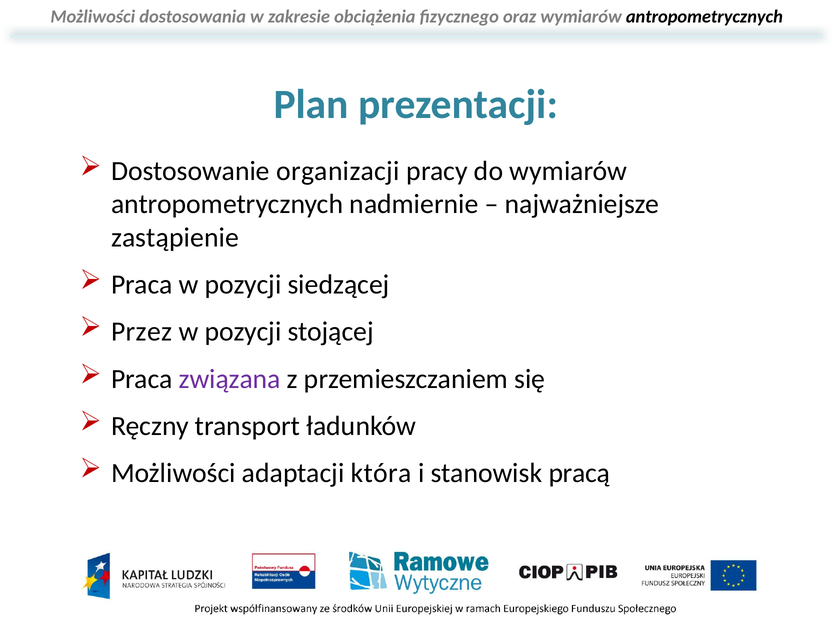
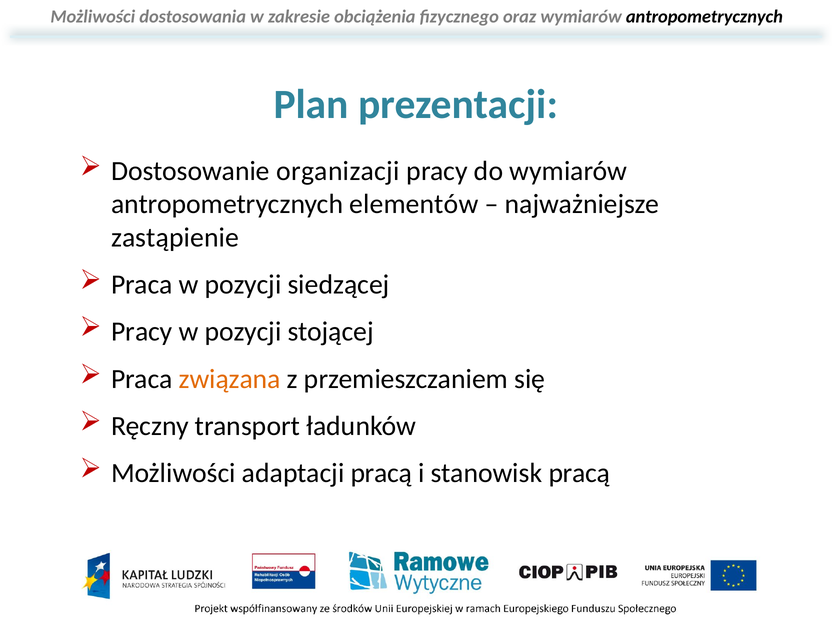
nadmiernie: nadmiernie -> elementów (414, 204)
Przez: Przez -> Pracy (142, 332)
związana colour: purple -> orange (230, 379)
adaptacji która: która -> pracą (381, 473)
